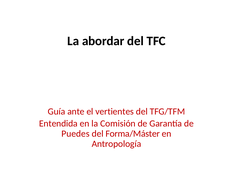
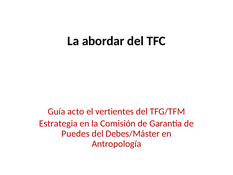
ante: ante -> acto (76, 111)
Entendida: Entendida -> Estrategia (58, 123)
Forma/Máster: Forma/Máster -> Debes/Máster (133, 133)
